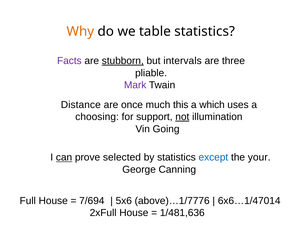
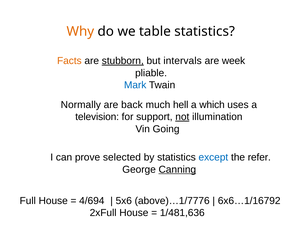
Facts colour: purple -> orange (69, 61)
three: three -> week (234, 61)
Mark colour: purple -> blue (135, 85)
Distance: Distance -> Normally (81, 104)
once: once -> back (132, 104)
this: this -> hell (181, 104)
choosing: choosing -> television (97, 117)
can underline: present -> none (64, 157)
your: your -> refer (259, 157)
Canning underline: none -> present (177, 169)
7/694: 7/694 -> 4/694 (92, 200)
6x6…1/47014: 6x6…1/47014 -> 6x6…1/16792 (249, 200)
